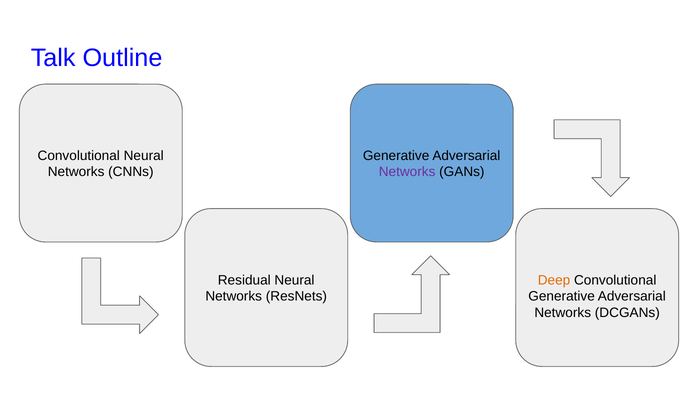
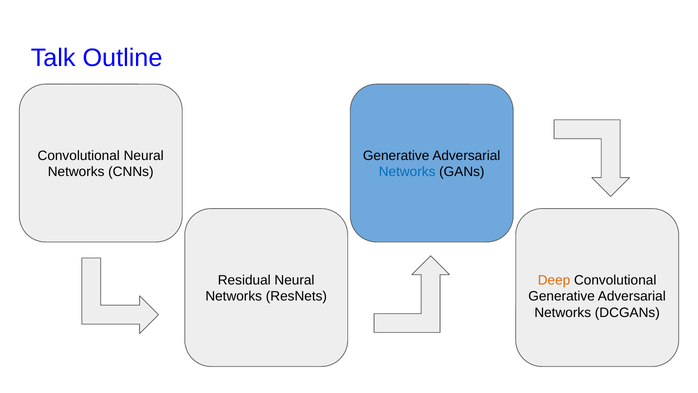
Networks colour: purple -> blue (407, 172)
